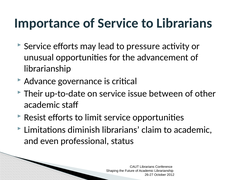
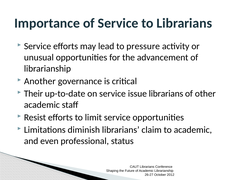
Advance: Advance -> Another (40, 81)
issue between: between -> librarians (166, 94)
